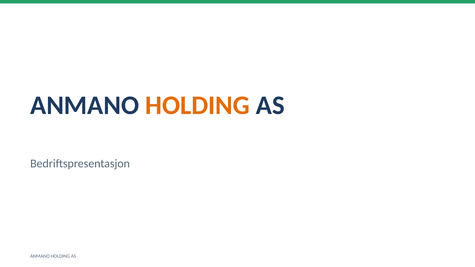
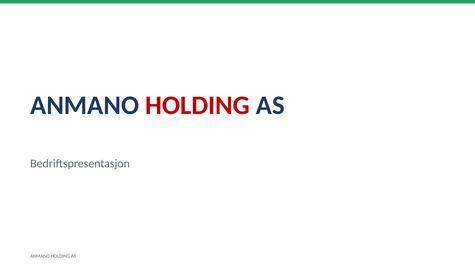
HOLDING colour: orange -> red (198, 105)
